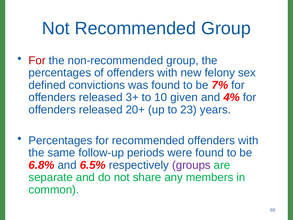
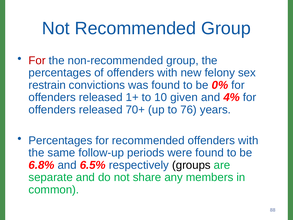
defined: defined -> restrain (47, 85)
7%: 7% -> 0% (220, 85)
3+: 3+ -> 1+ (132, 97)
20+: 20+ -> 70+ (135, 110)
23: 23 -> 76 (189, 110)
groups colour: purple -> black (191, 165)
